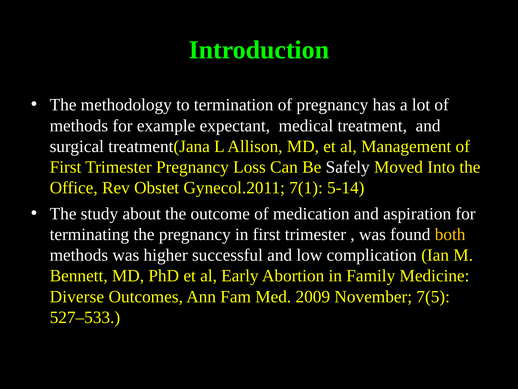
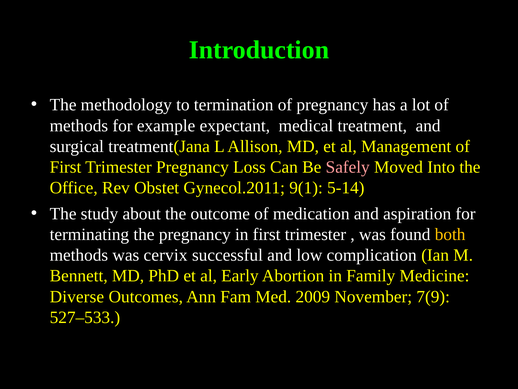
Safely colour: white -> pink (348, 167)
7(1: 7(1 -> 9(1 (306, 188)
higher: higher -> cervix (166, 255)
7(5: 7(5 -> 7(9 (433, 296)
